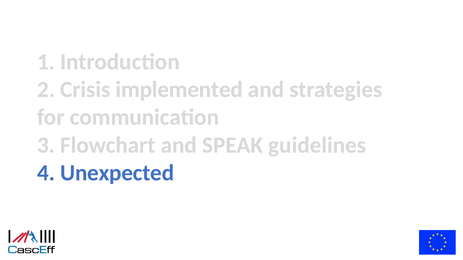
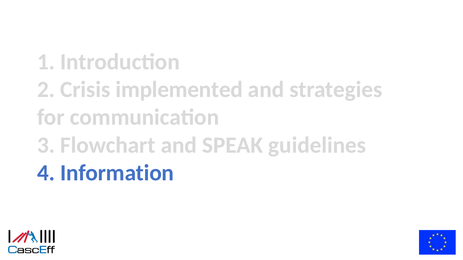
Unexpected: Unexpected -> Information (117, 173)
